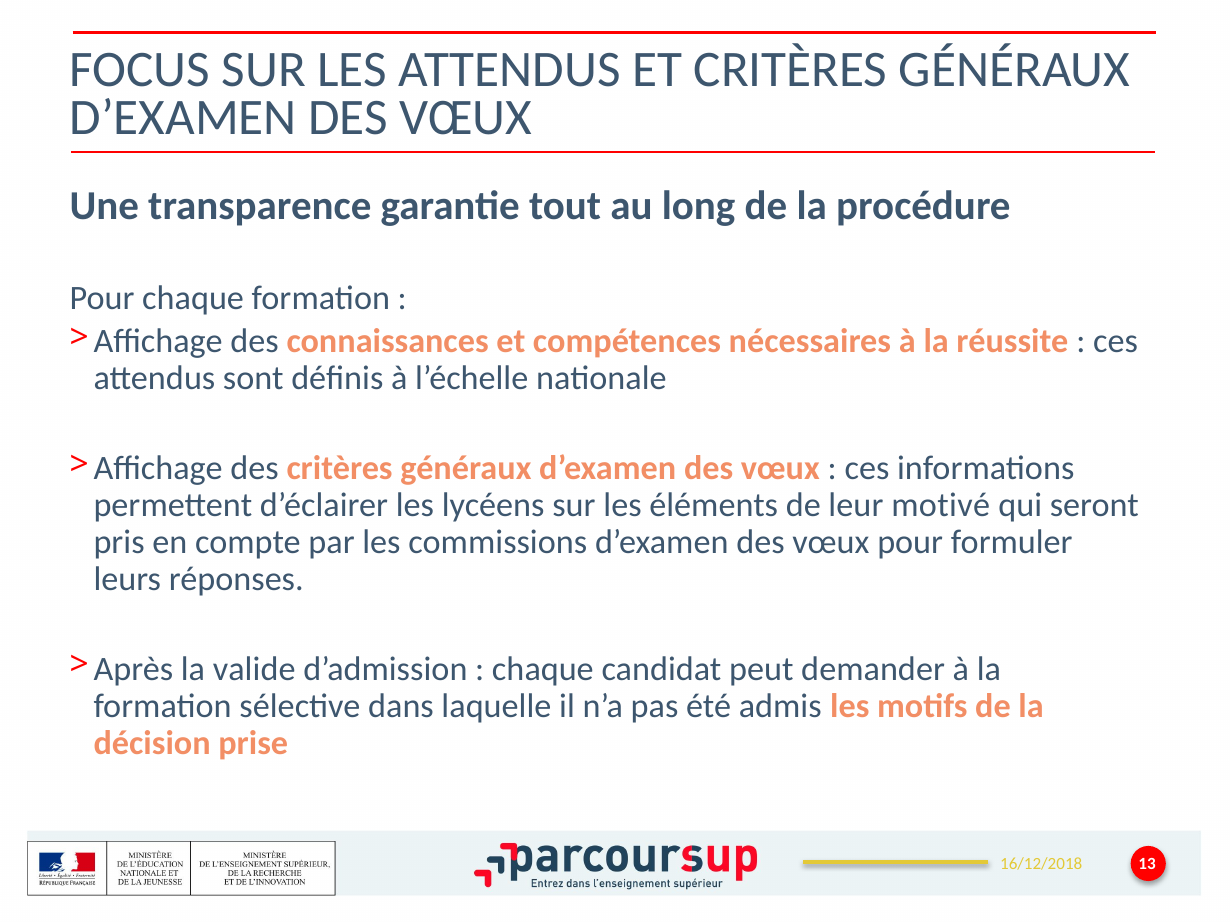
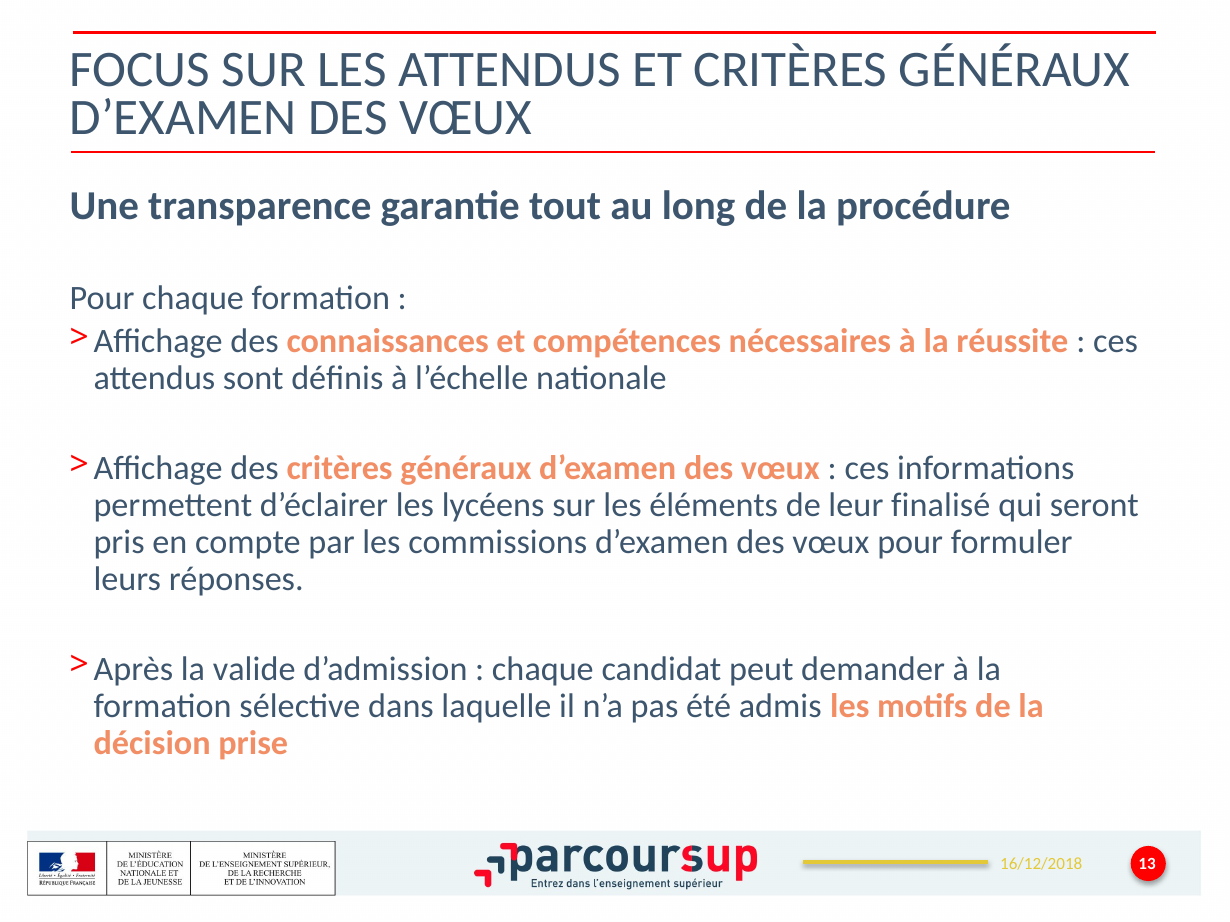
motivé: motivé -> finalisé (941, 506)
